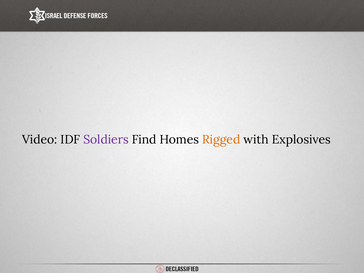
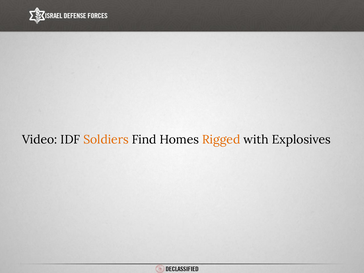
Soldiers colour: purple -> orange (106, 140)
